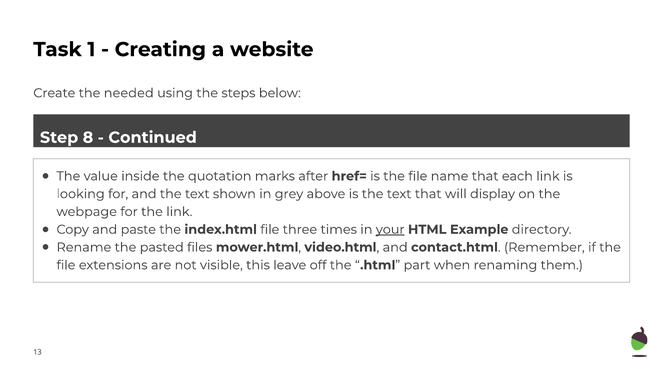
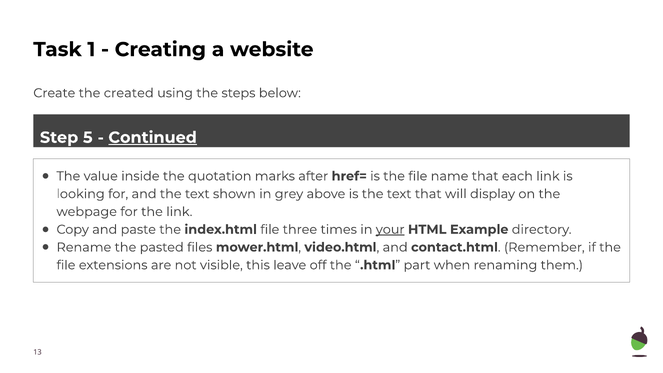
needed: needed -> created (129, 93)
8: 8 -> 5 (88, 137)
Continued underline: none -> present (153, 137)
